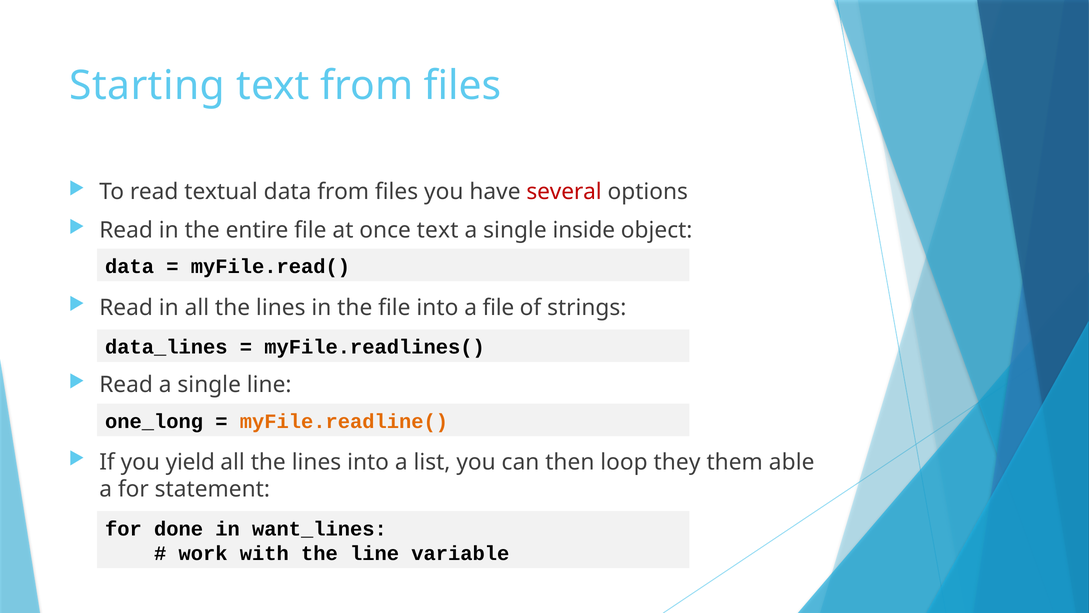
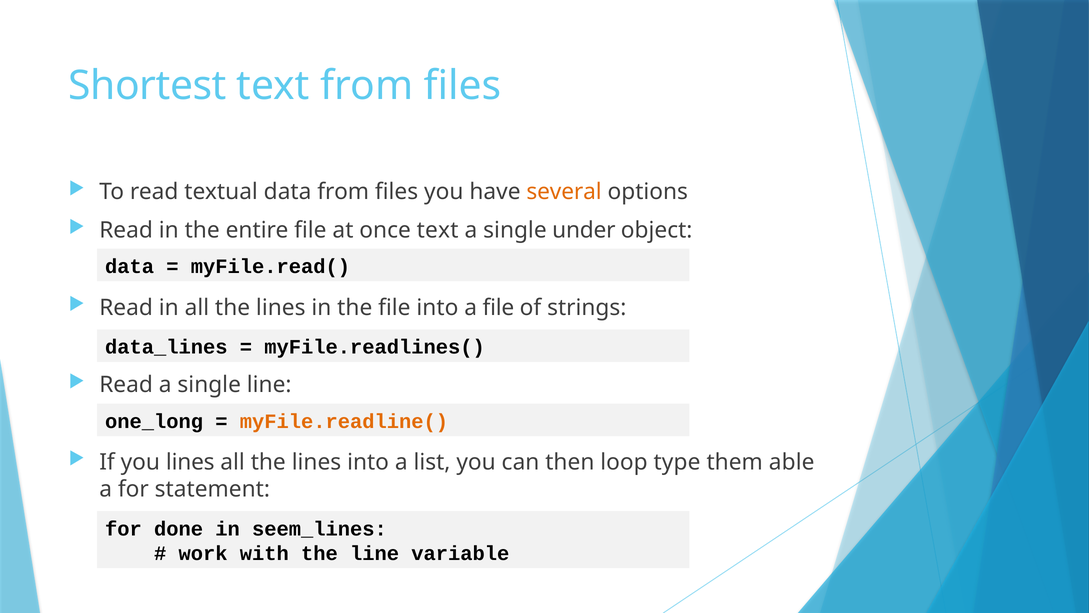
Starting: Starting -> Shortest (147, 86)
several colour: red -> orange (564, 192)
inside: inside -> under (584, 230)
you yield: yield -> lines (190, 462)
they: they -> type (677, 462)
want_lines: want_lines -> seem_lines (319, 528)
